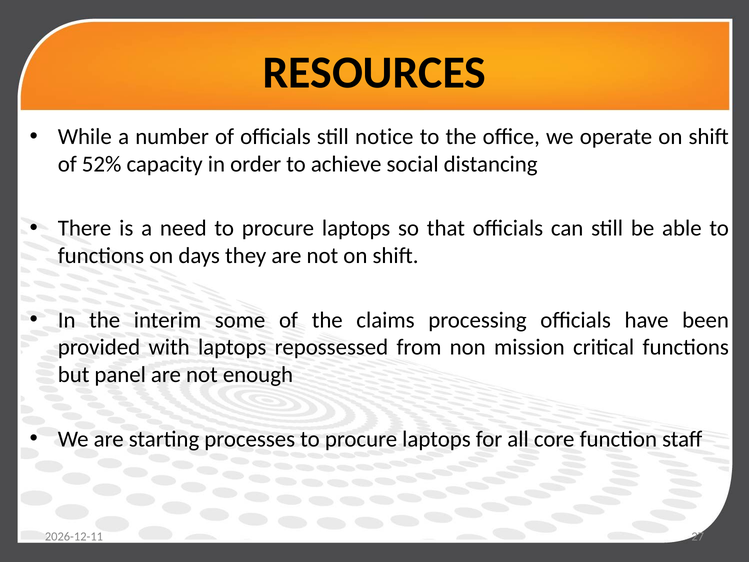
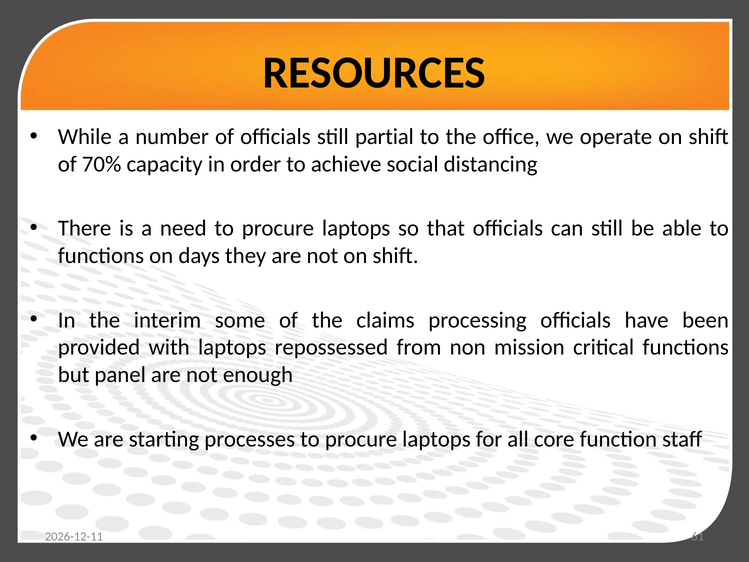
notice: notice -> partial (384, 137)
52%: 52% -> 70% (102, 164)
27: 27 -> 61 (698, 536)
